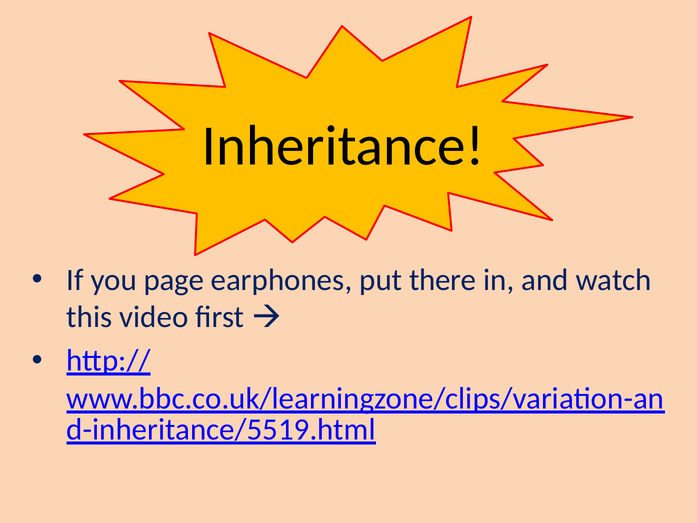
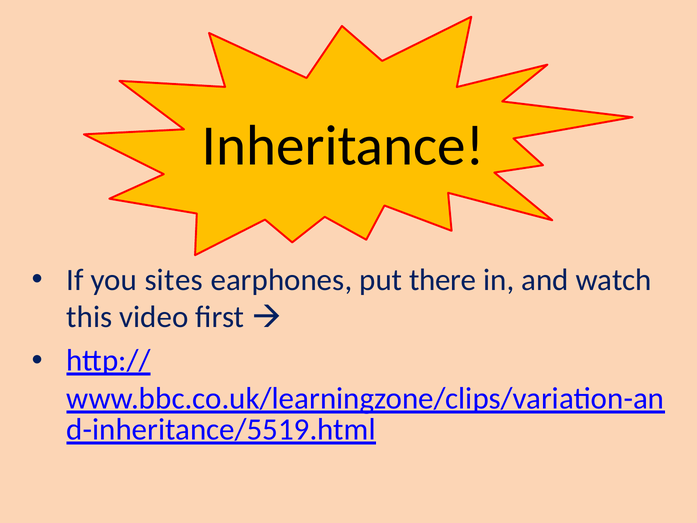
page: page -> sites (174, 280)
